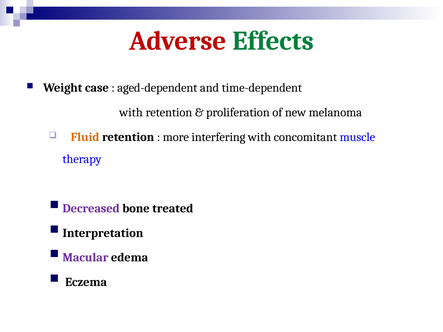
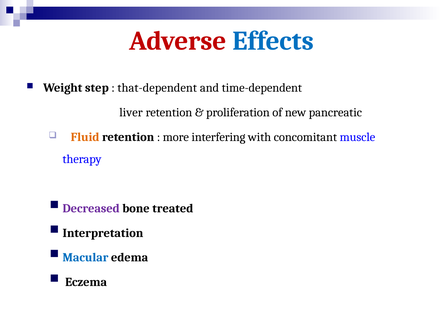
Effects colour: green -> blue (273, 41)
case: case -> step (97, 88)
aged-dependent: aged-dependent -> that-dependent (157, 88)
with: with -> liver (131, 113)
melanoma: melanoma -> pancreatic (335, 113)
Macular colour: purple -> blue (85, 258)
